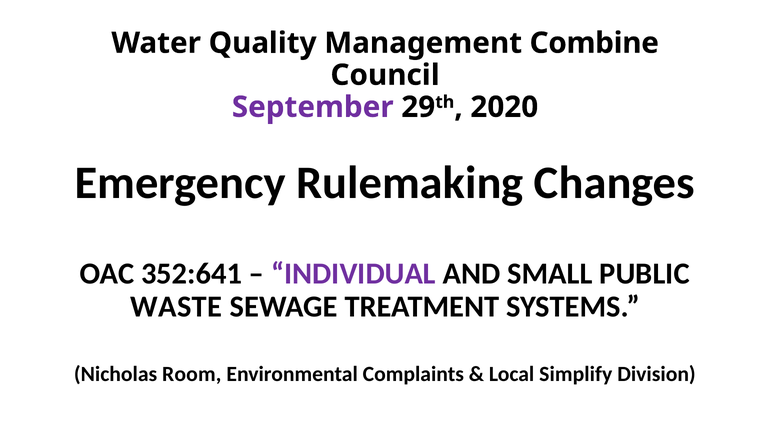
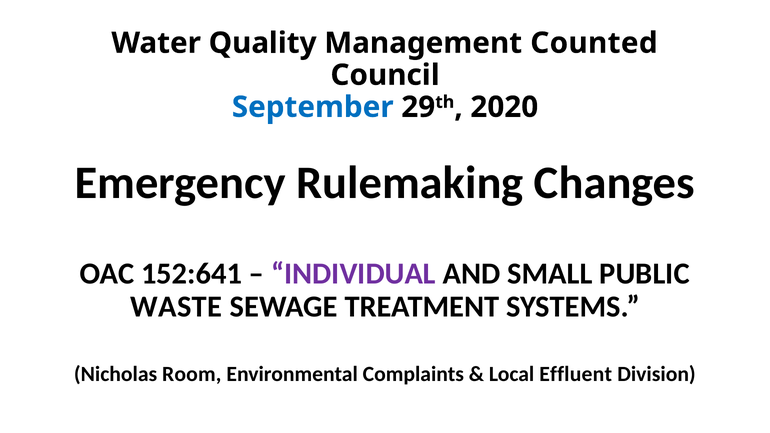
Combine: Combine -> Counted (594, 43)
September colour: purple -> blue (313, 107)
352:641: 352:641 -> 152:641 (192, 274)
Simplify: Simplify -> Effluent (576, 374)
